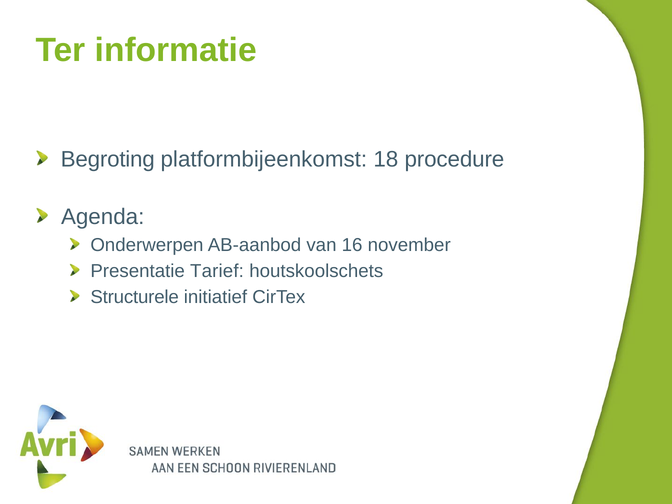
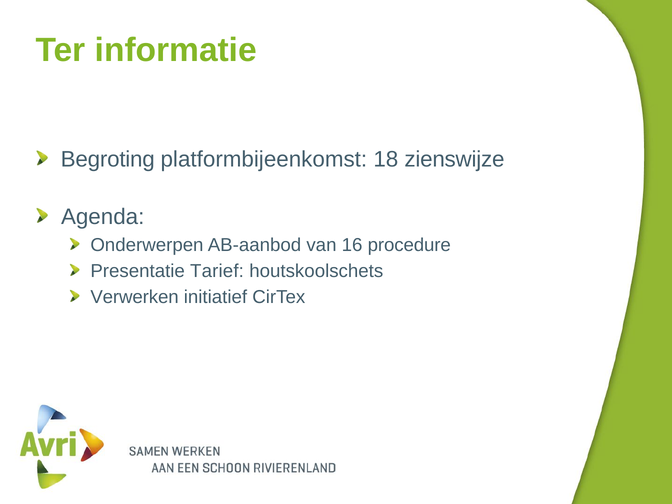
procedure: procedure -> zienswijze (454, 159)
november: november -> procedure (409, 245)
Structurele: Structurele -> Verwerken (135, 297)
